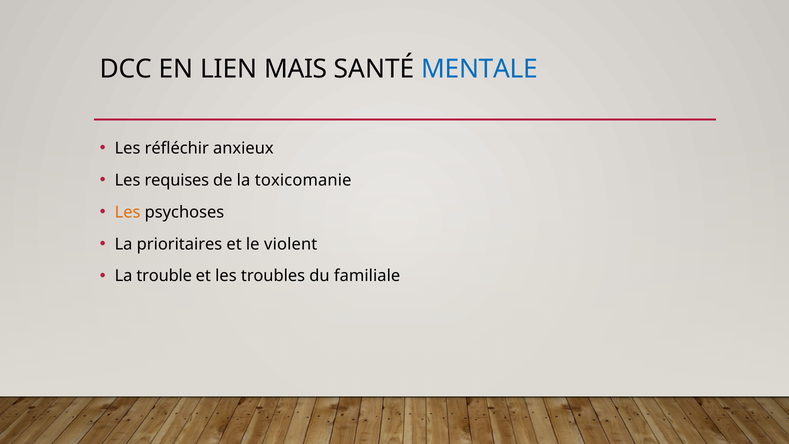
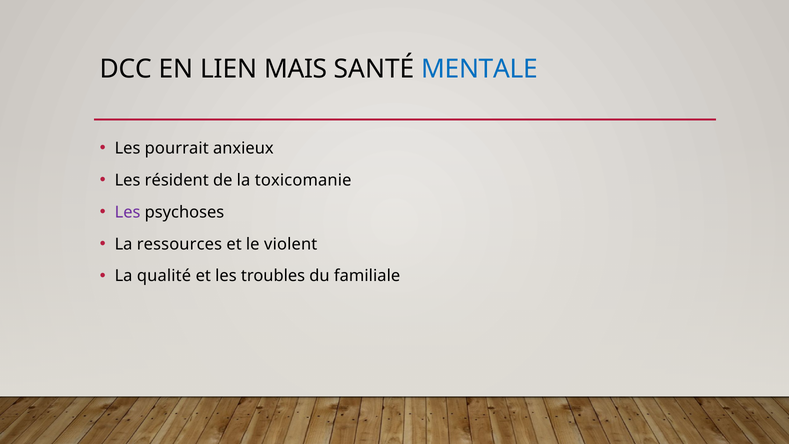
réfléchir: réfléchir -> pourrait (177, 148)
requises: requises -> résident (177, 180)
Les colour: orange -> purple (128, 212)
prioritaires: prioritaires -> ressources (179, 244)
trouble: trouble -> qualité (164, 276)
